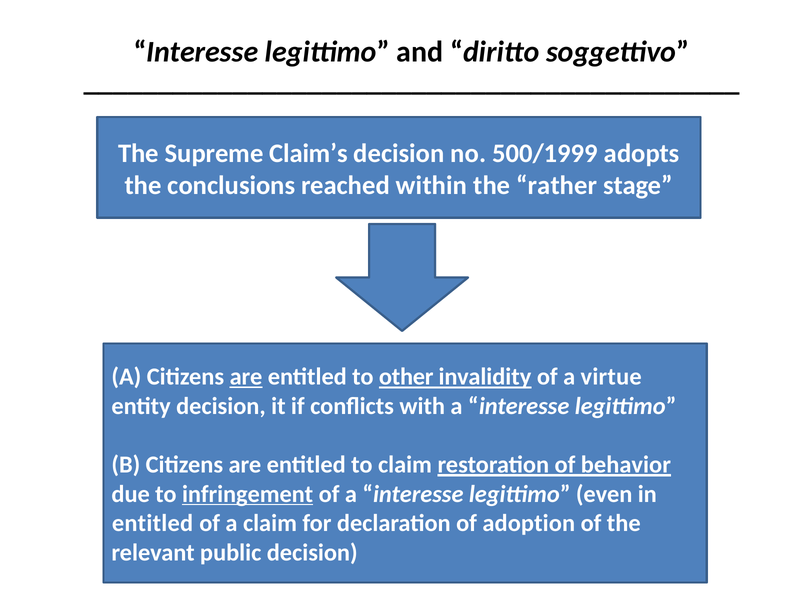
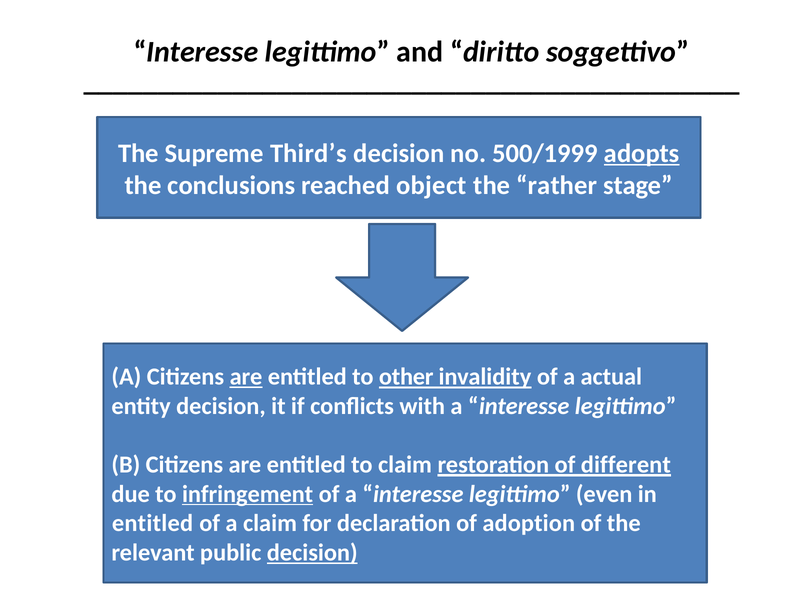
Claim’s: Claim’s -> Third’s (308, 153)
adopts underline: none -> present (642, 153)
within: within -> object (431, 185)
virtue: virtue -> actual (611, 377)
behavior: behavior -> different (626, 464)
decision underline: none -> present (312, 552)
